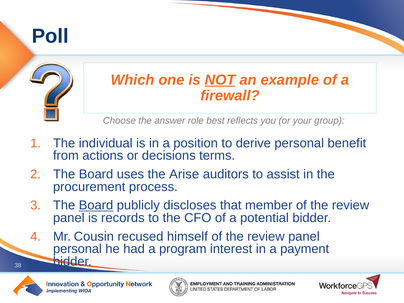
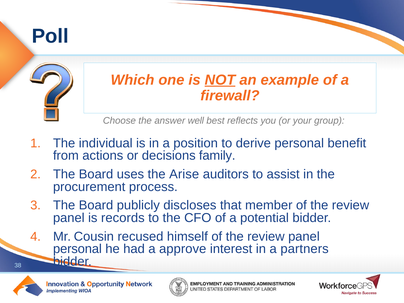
role: role -> well (196, 121)
terms: terms -> family (217, 156)
Board underline: present -> none (96, 205)
program: program -> approve (183, 249)
payment: payment -> partners (305, 249)
